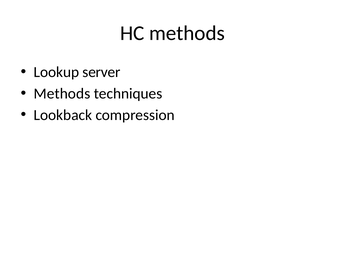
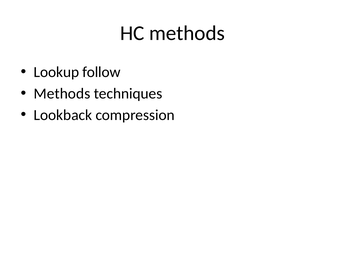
server: server -> follow (101, 72)
